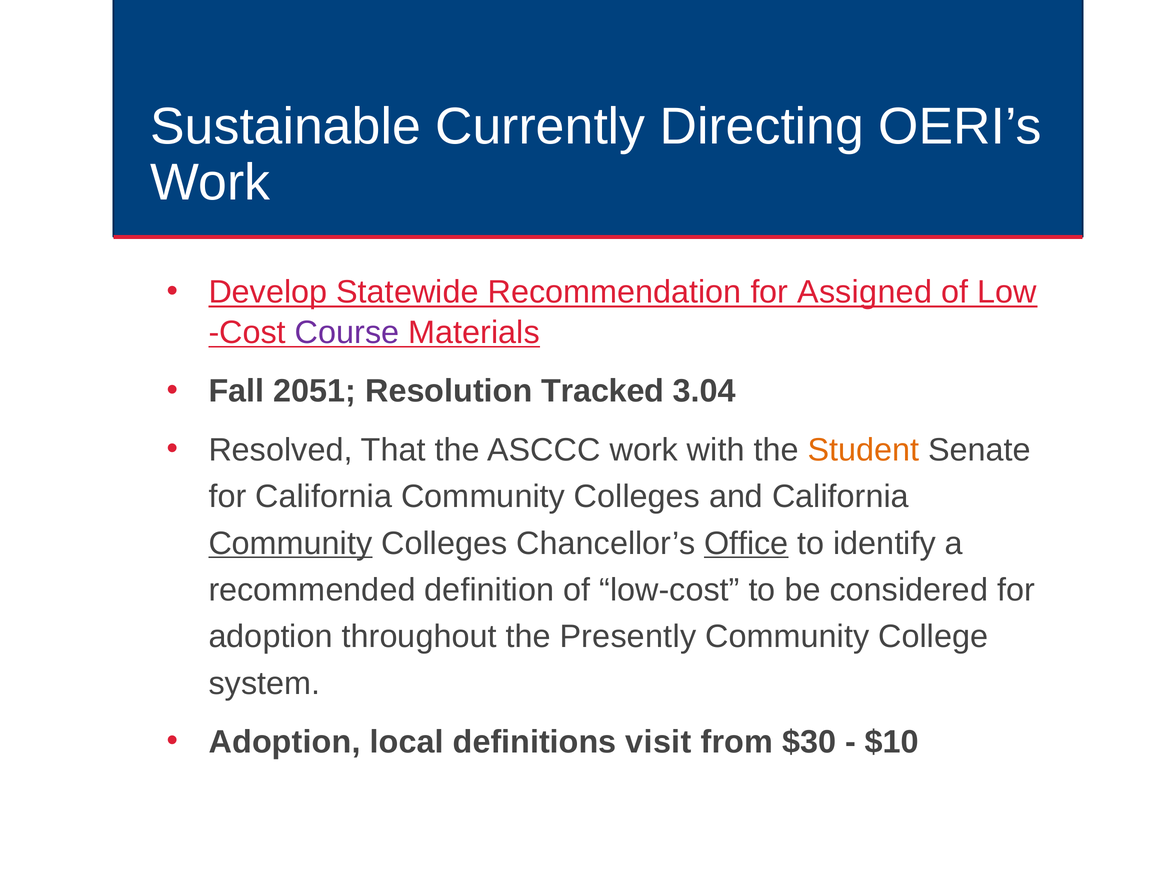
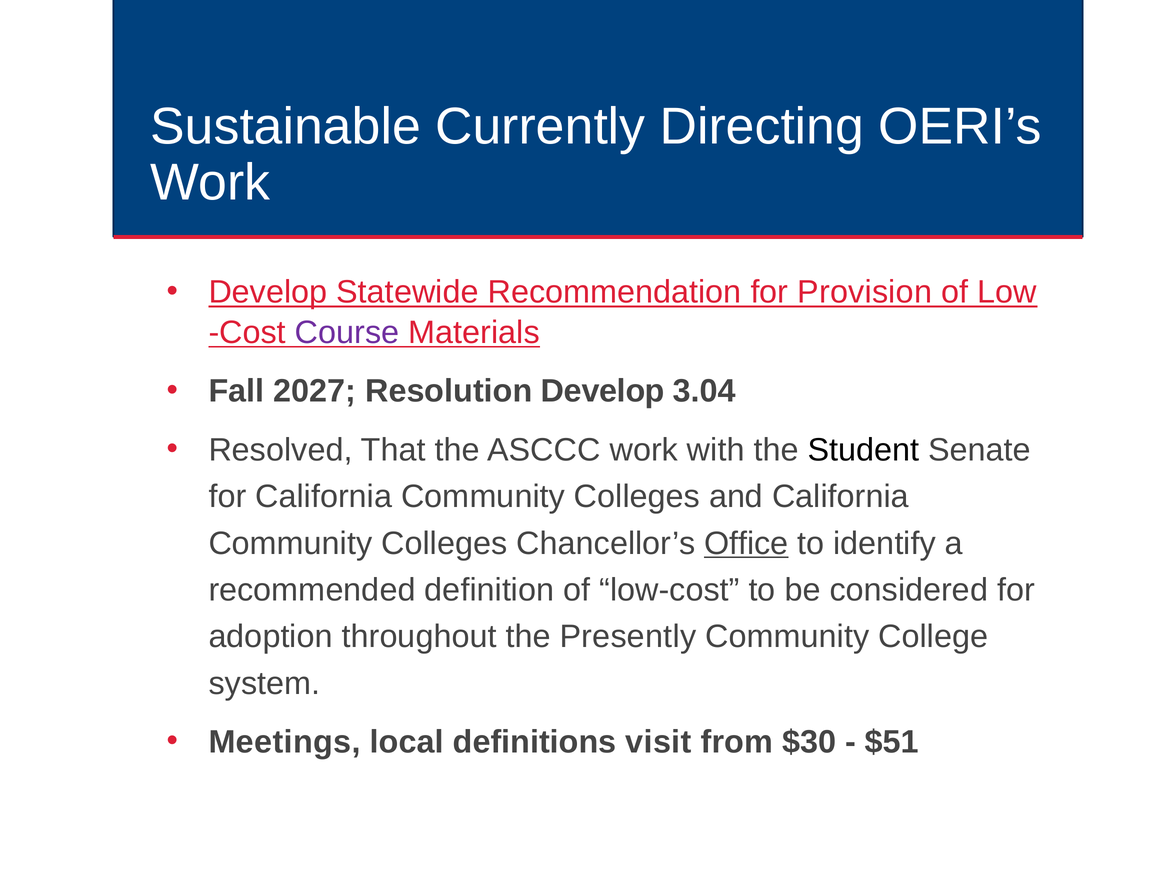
Assigned: Assigned -> Provision (865, 292)
2051: 2051 -> 2027 (315, 391)
Resolution Tracked: Tracked -> Develop (603, 391)
Student colour: orange -> black (863, 450)
Community underline: present -> none (290, 543)
Adoption: Adoption -> Meetings (285, 742)
$10: $10 -> $51 (892, 742)
